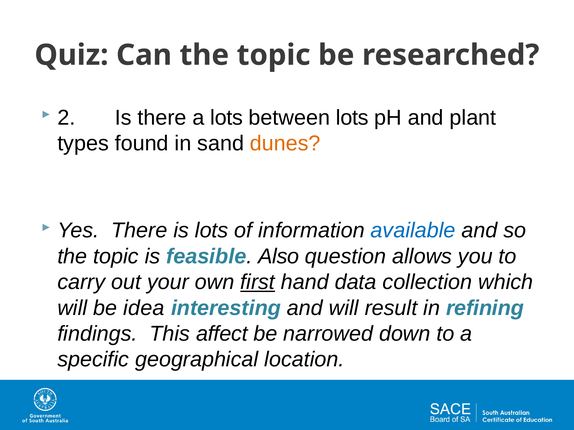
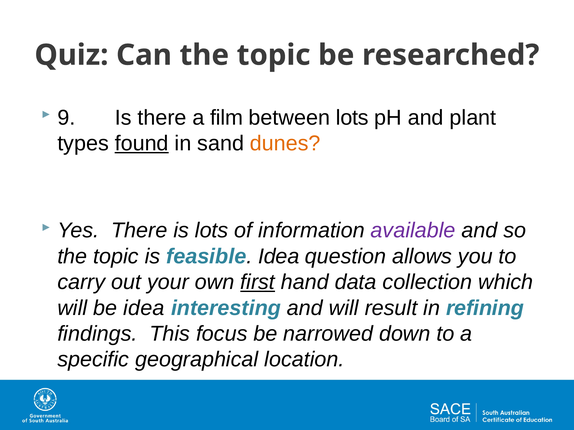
2: 2 -> 9 (66, 118)
a lots: lots -> film (227, 118)
found underline: none -> present (142, 144)
available colour: blue -> purple (413, 231)
feasible Also: Also -> Idea (279, 257)
affect: affect -> focus (222, 334)
